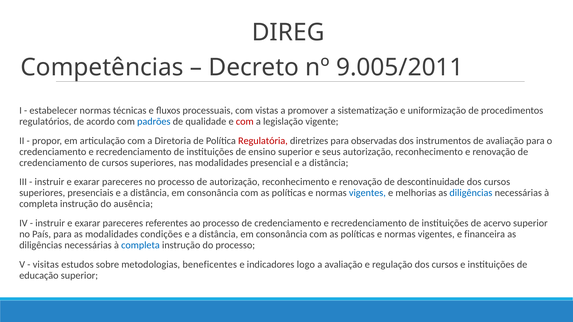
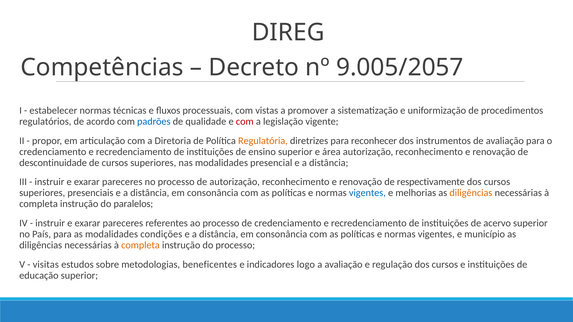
9.005/2011: 9.005/2011 -> 9.005/2057 (400, 67)
Regulatória colour: red -> orange (263, 141)
observadas: observadas -> reconhecer (374, 141)
seus: seus -> área (331, 152)
credenciamento: credenciamento -> descontinuidade (53, 163)
descontinuidade: descontinuidade -> respectivamente (431, 182)
diligências colour: blue -> orange (471, 193)
ausência: ausência -> paralelos (133, 204)
financeira: financeira -> município (485, 234)
completa colour: blue -> orange (140, 245)
